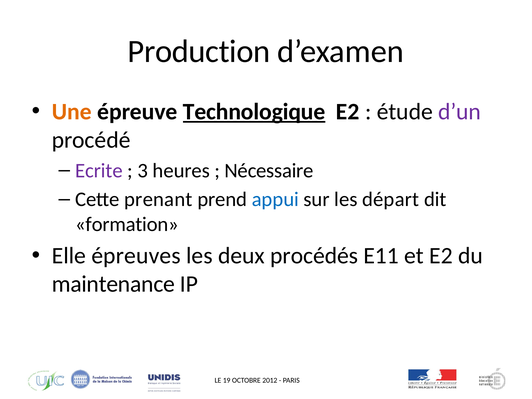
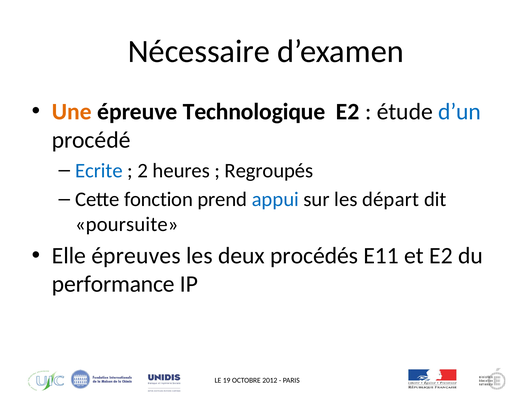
Production: Production -> Nécessaire (199, 51)
Technologique underline: present -> none (254, 112)
d’un colour: purple -> blue (460, 112)
Ecrite colour: purple -> blue (99, 171)
3: 3 -> 2 (143, 171)
Nécessaire: Nécessaire -> Regroupés (269, 171)
prenant: prenant -> fonction (159, 199)
formation: formation -> poursuite (127, 224)
maintenance: maintenance -> performance (113, 284)
